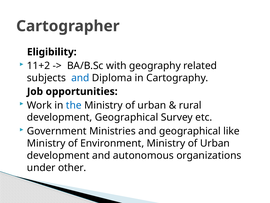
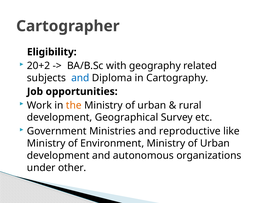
11+2: 11+2 -> 20+2 (39, 66)
the colour: blue -> orange (74, 105)
and geographical: geographical -> reproductive (190, 131)
